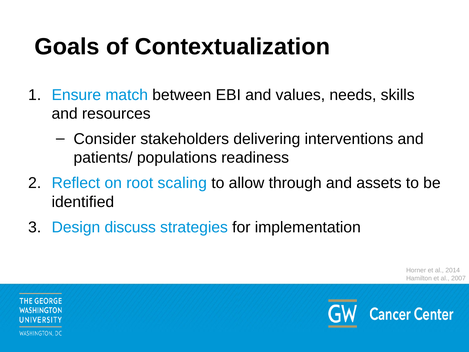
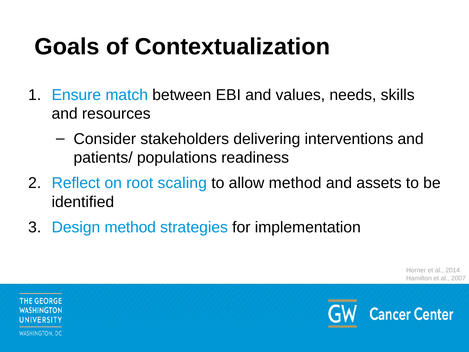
allow through: through -> method (295, 183)
Design discuss: discuss -> method (130, 227)
